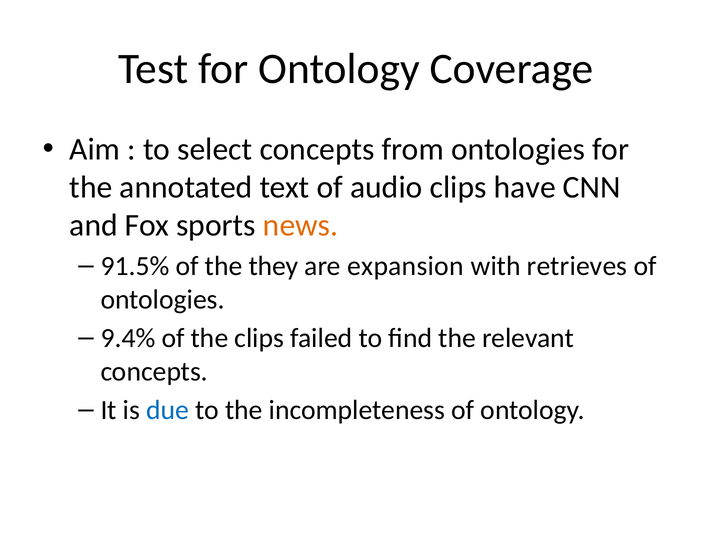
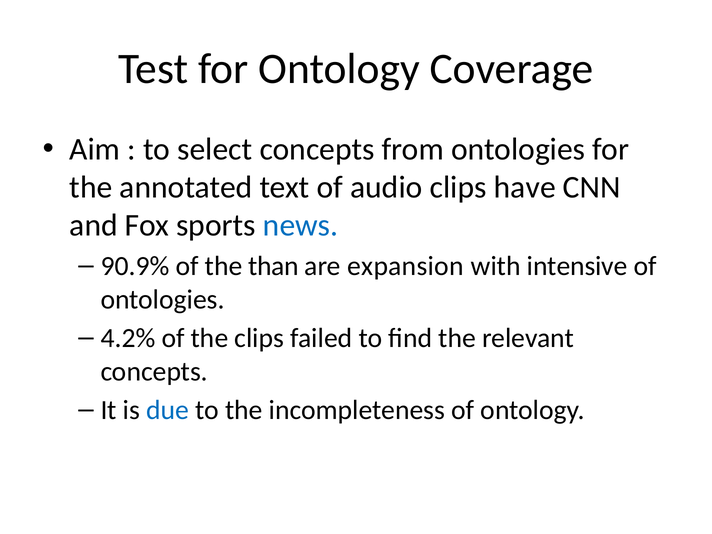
news colour: orange -> blue (301, 225)
91.5%: 91.5% -> 90.9% (135, 266)
they: they -> than (273, 266)
retrieves: retrieves -> intensive (577, 266)
9.4%: 9.4% -> 4.2% (128, 338)
